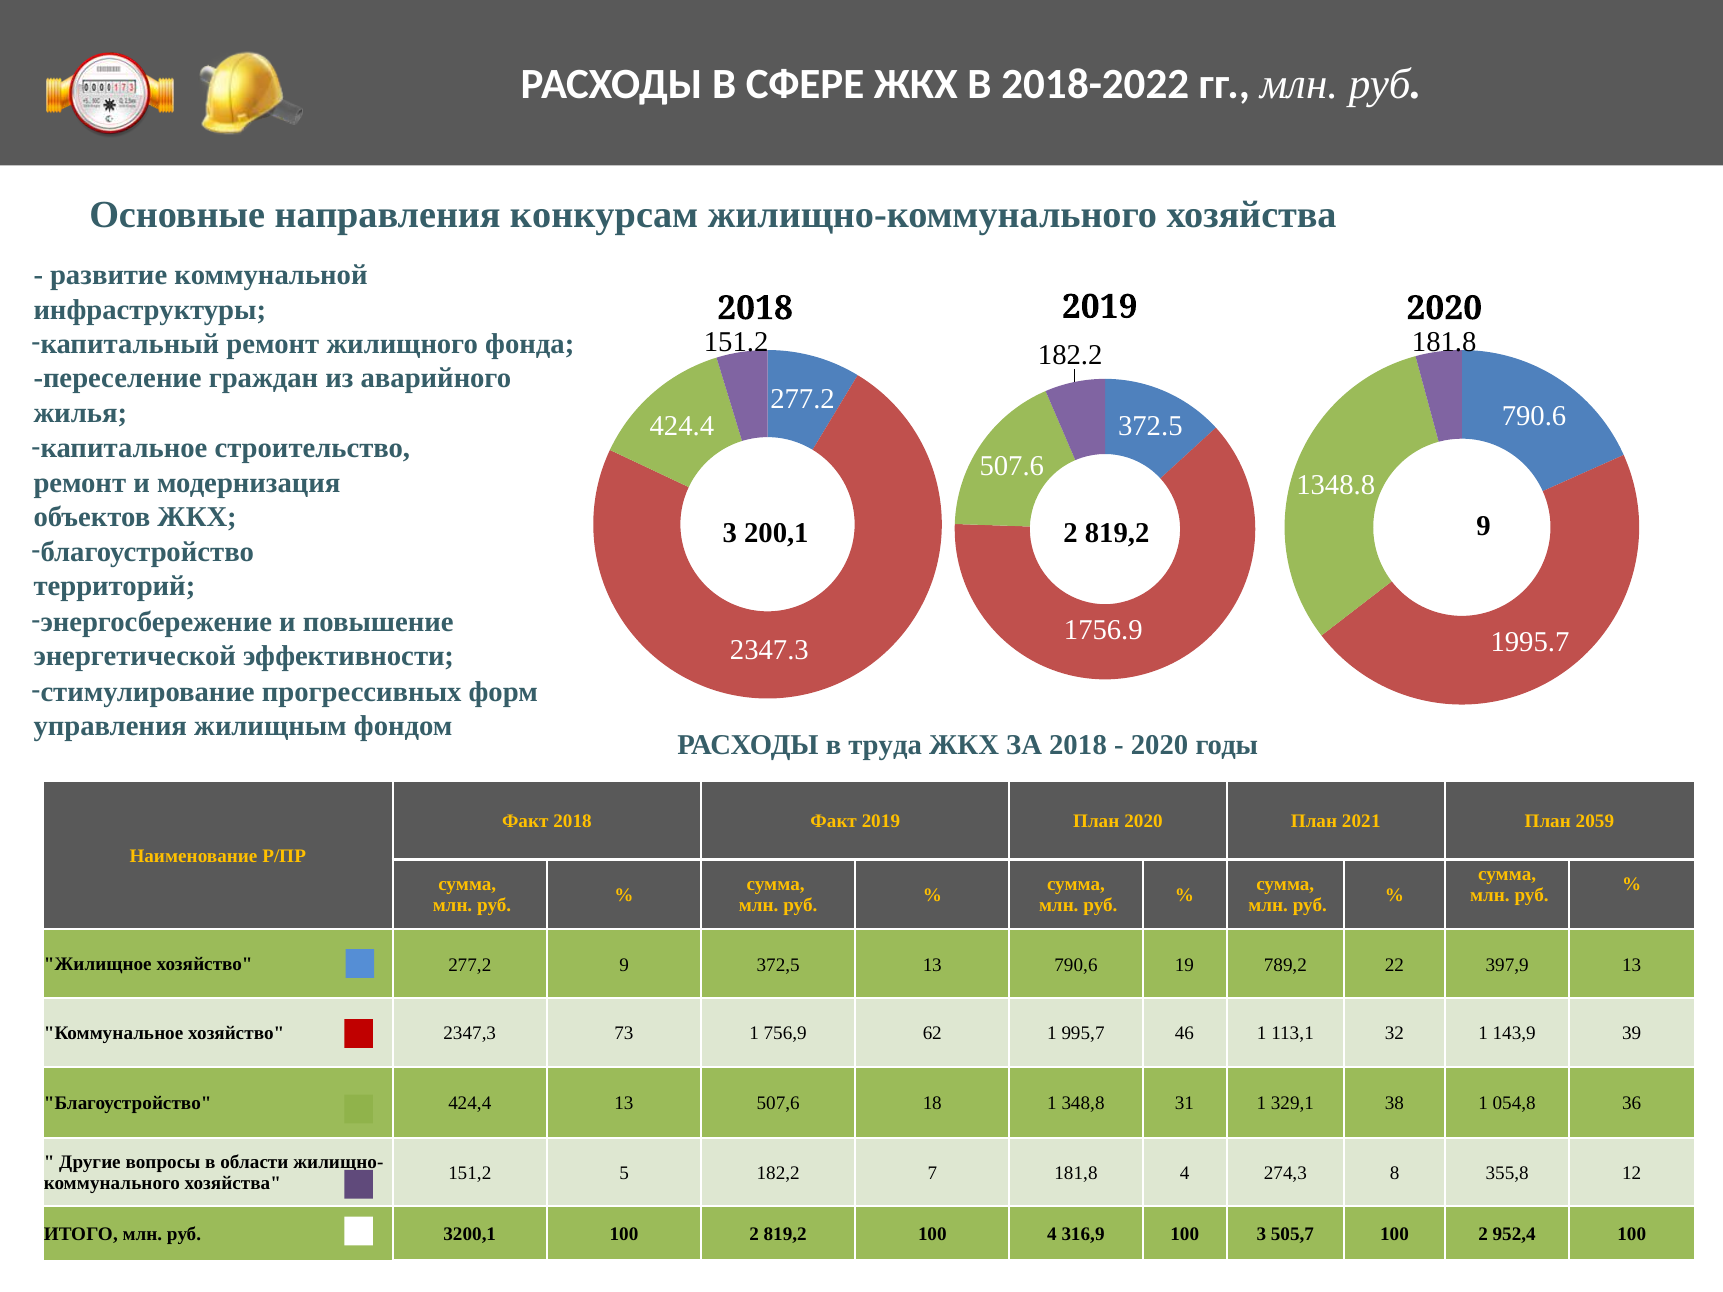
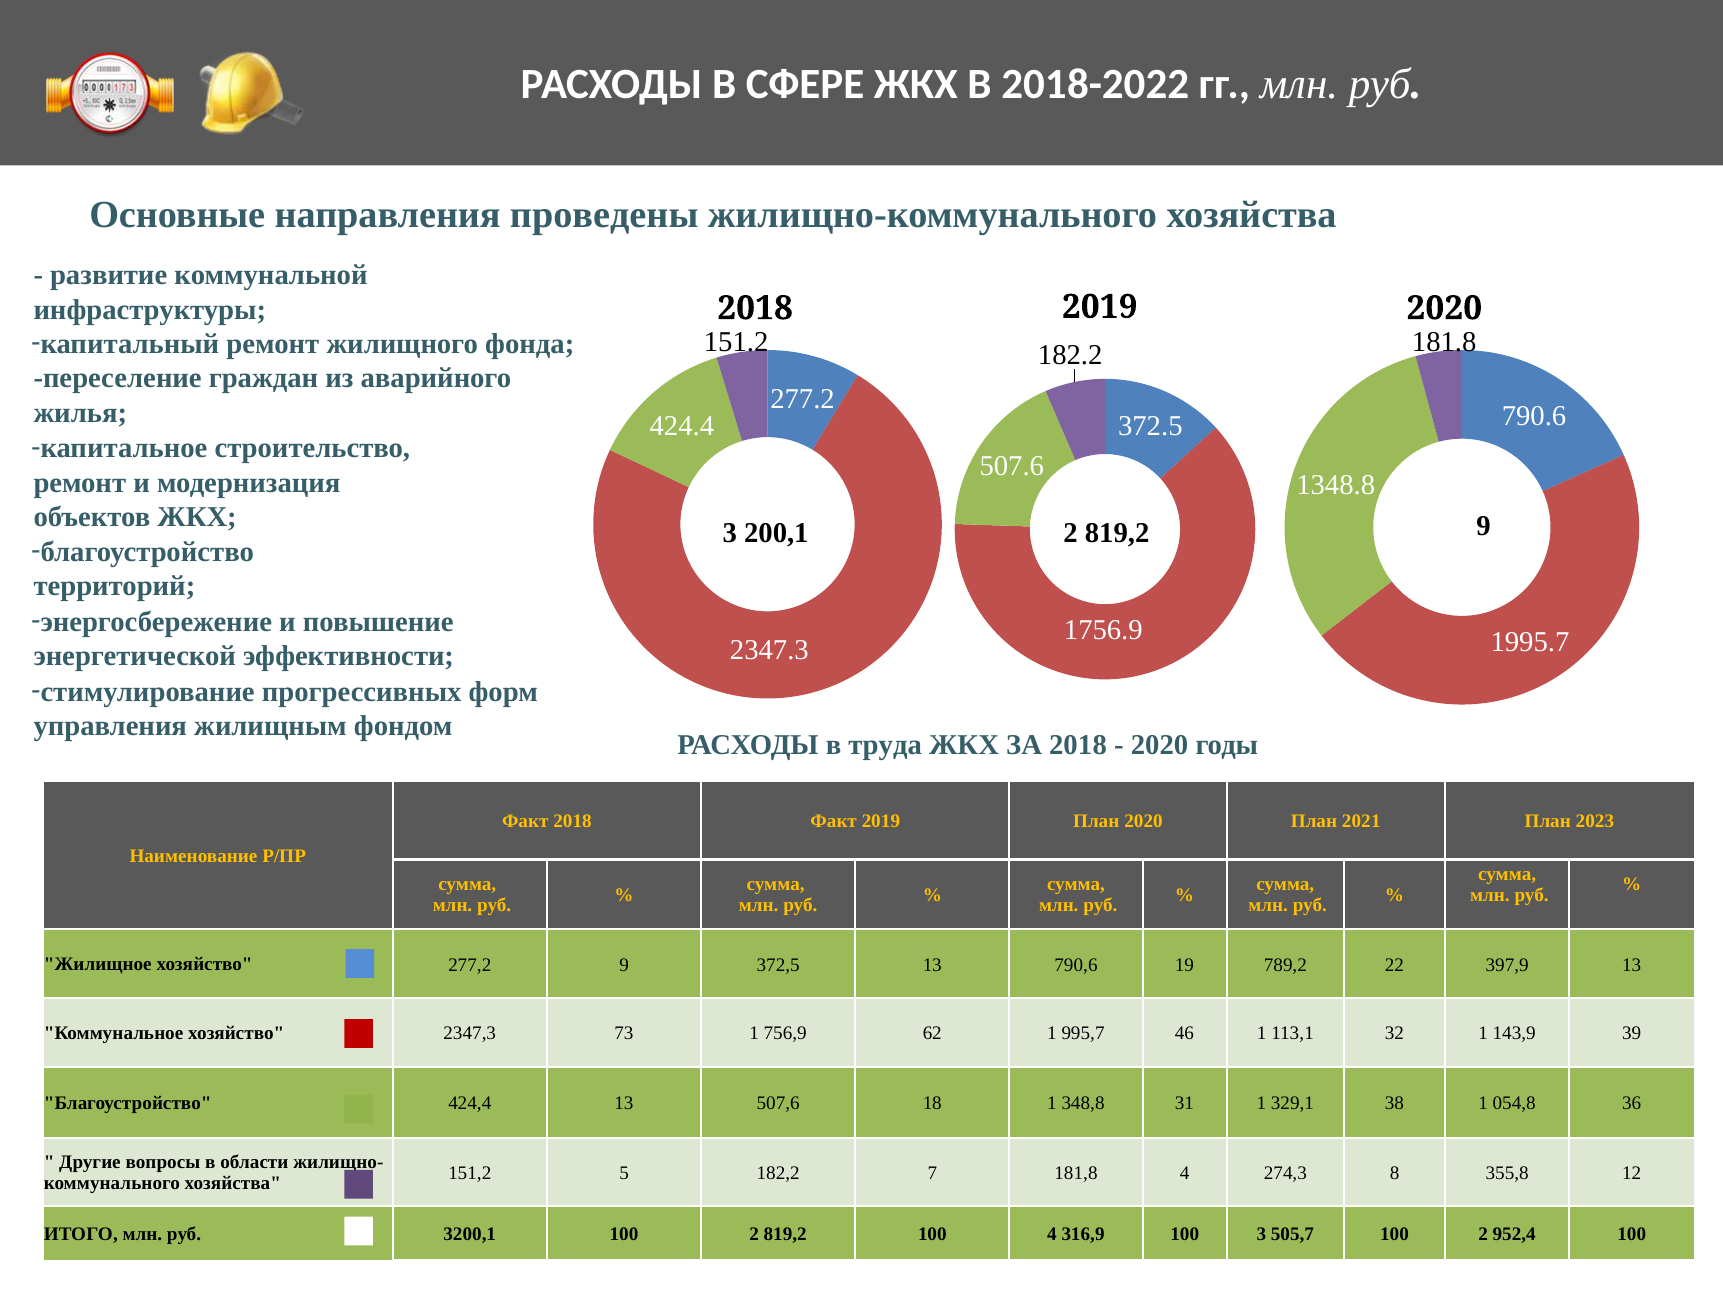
конкурсам: конкурсам -> проведены (604, 215)
2059: 2059 -> 2023 (1595, 821)
